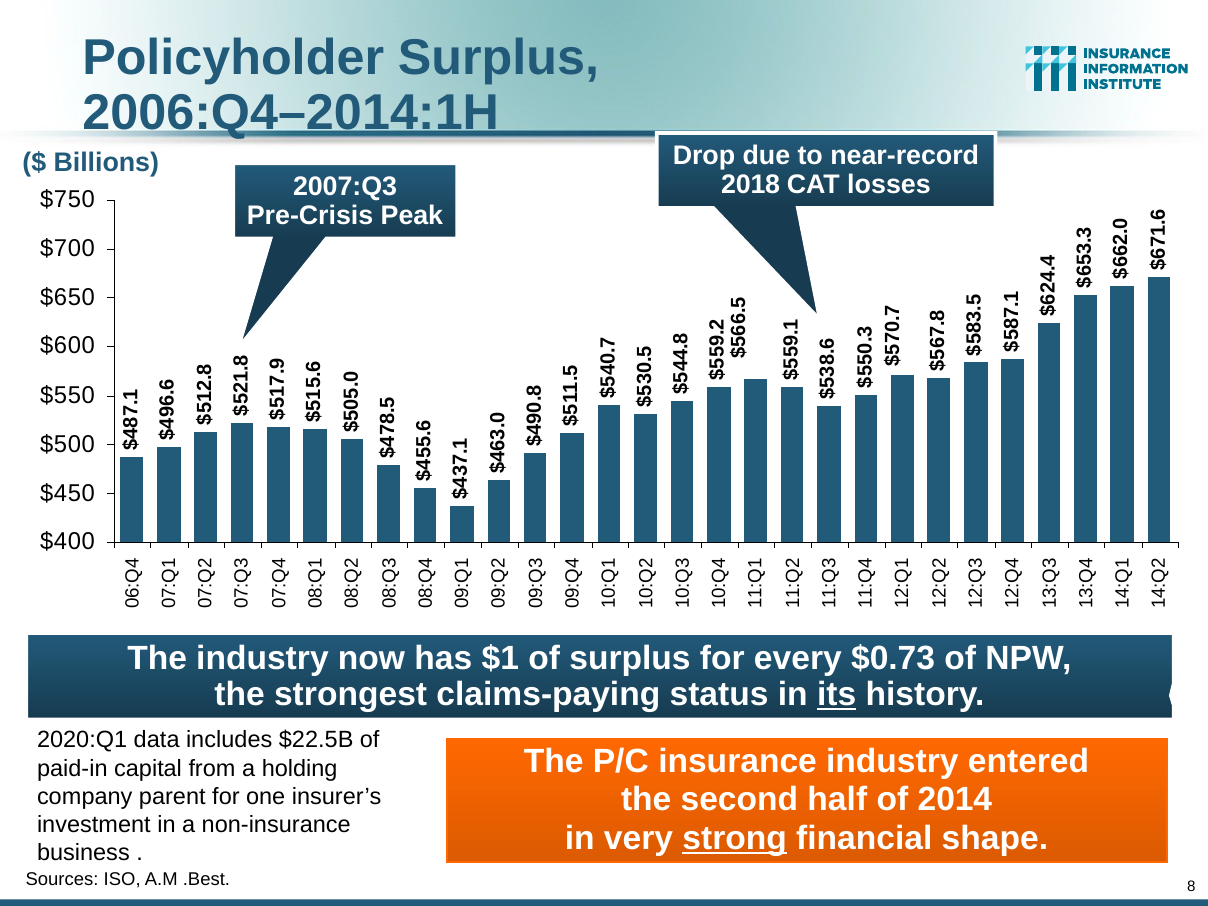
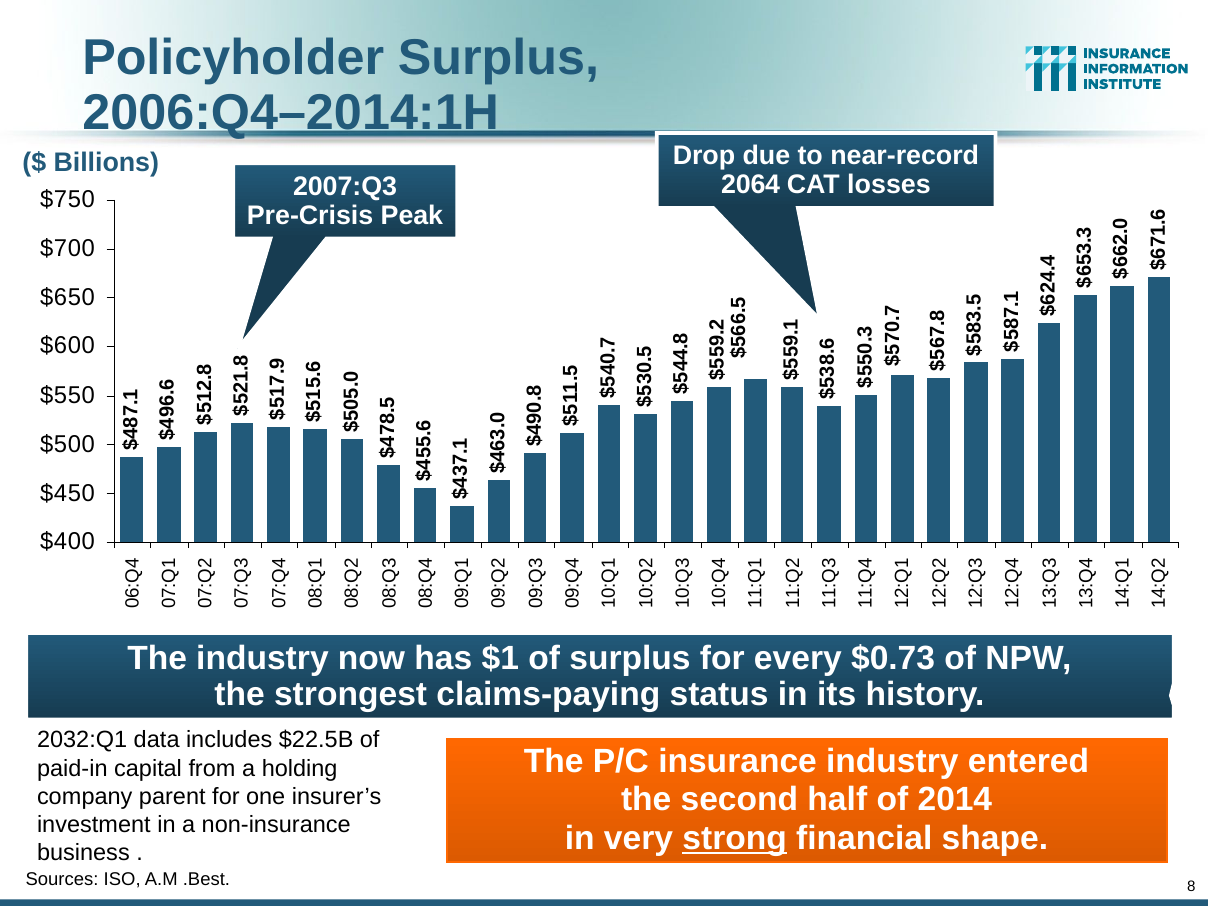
2018: 2018 -> 2064 (751, 185)
its underline: present -> none (837, 694)
2020:Q1: 2020:Q1 -> 2032:Q1 (82, 740)
